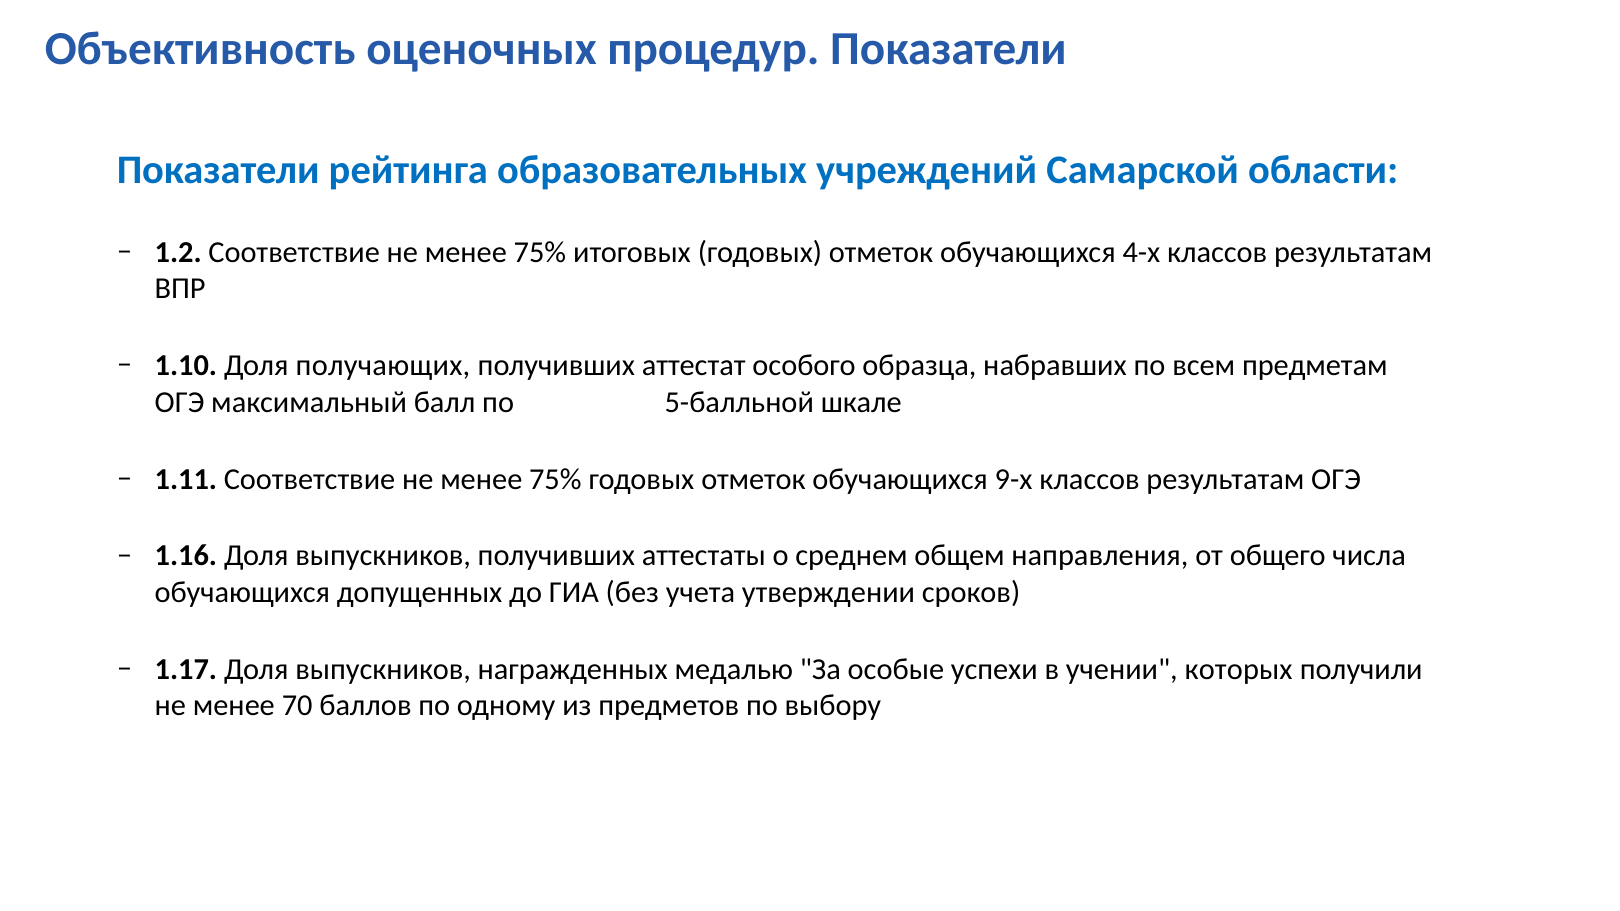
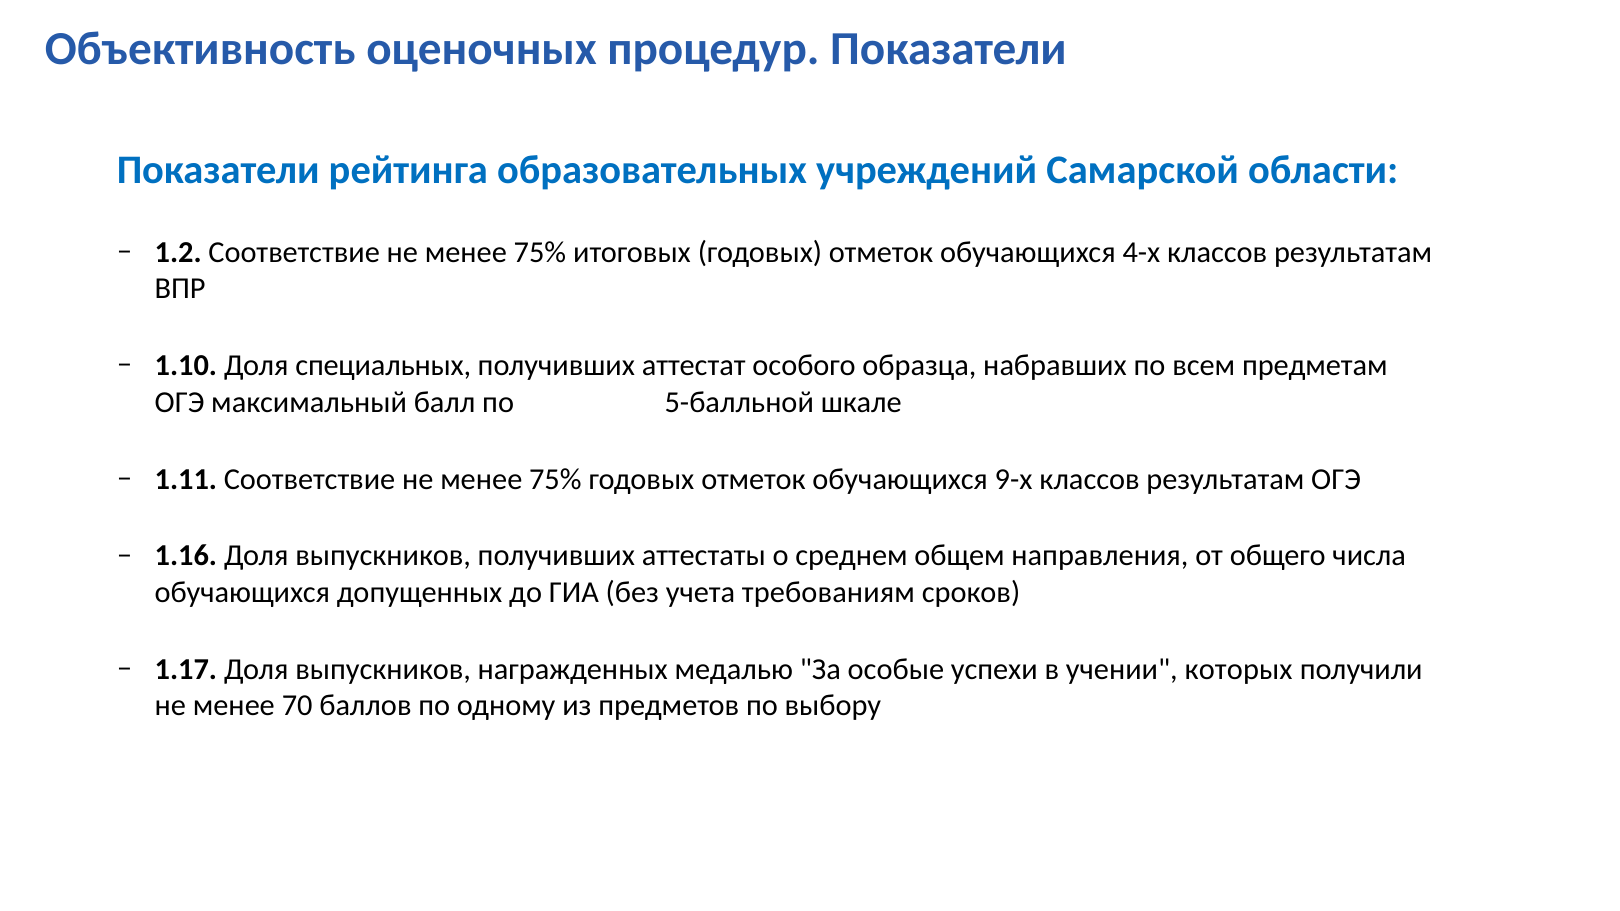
получающих: получающих -> специальных (383, 366)
утверждении: утверждении -> требованиям (828, 593)
